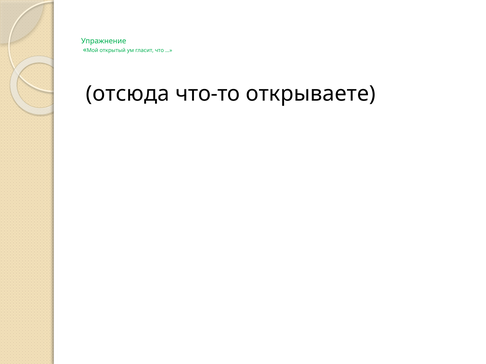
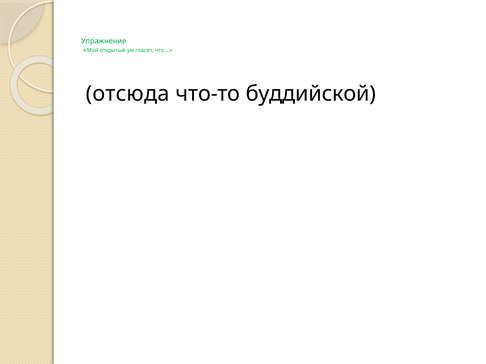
открываете: открываете -> буддийской (311, 94)
